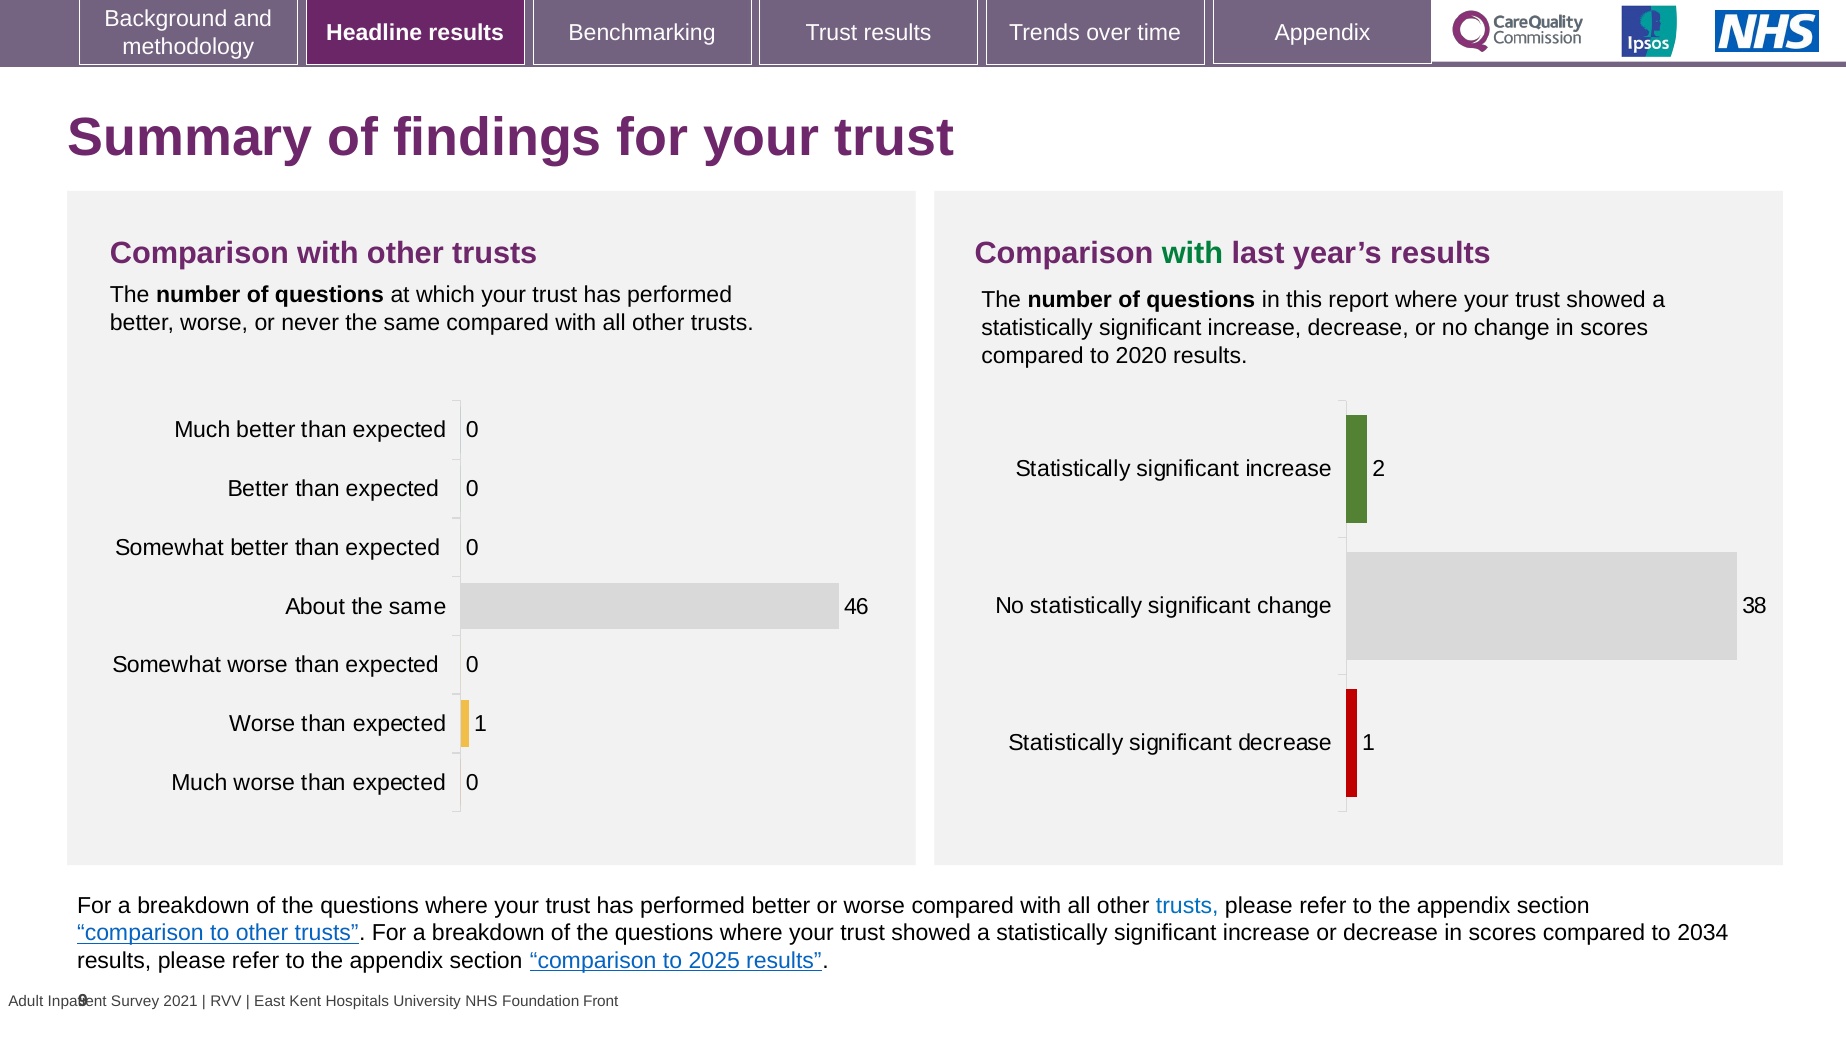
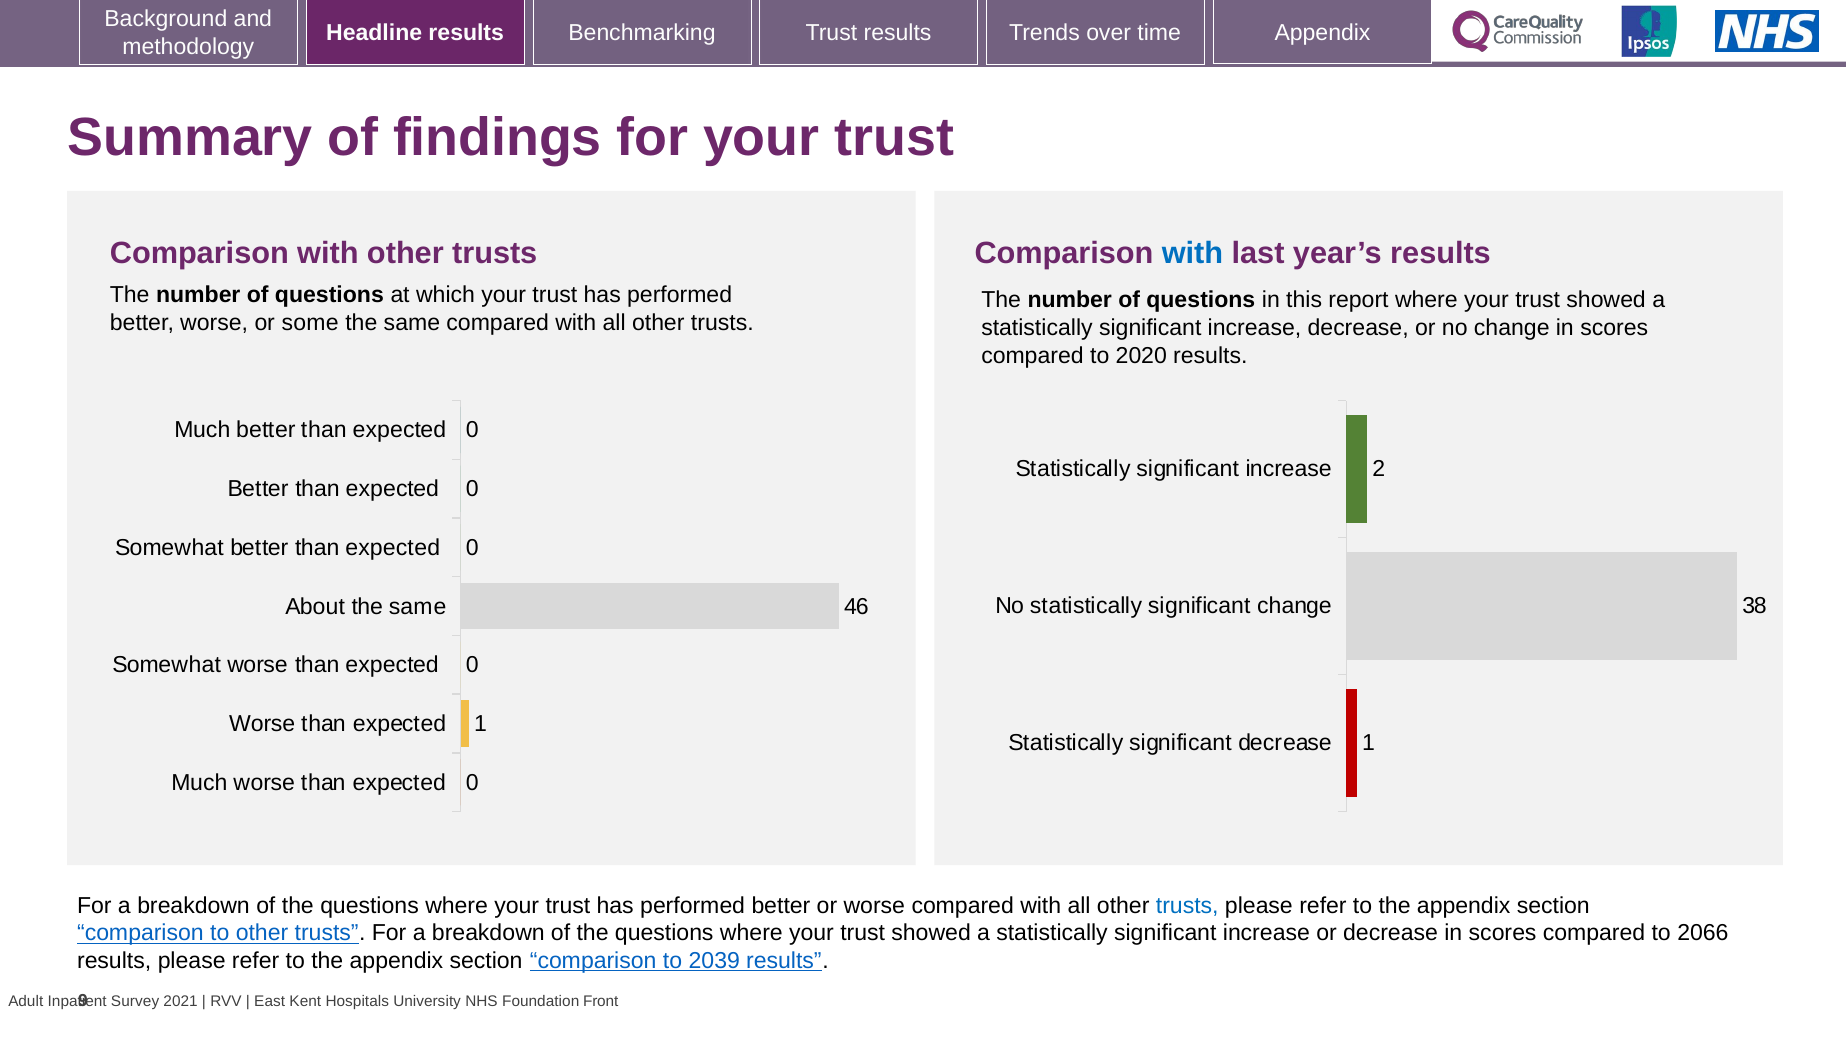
with colour: green -> blue (1193, 254)
never: never -> some (310, 323)
2034: 2034 -> 2066 (1703, 933)
2025: 2025 -> 2039 (714, 961)
